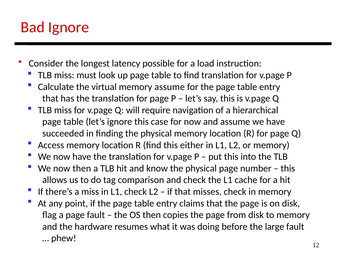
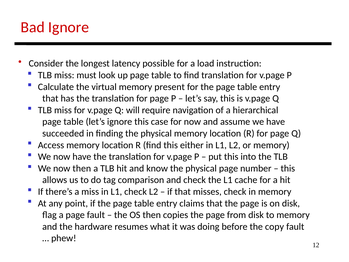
memory assume: assume -> present (170, 87)
large: large -> copy (274, 226)
